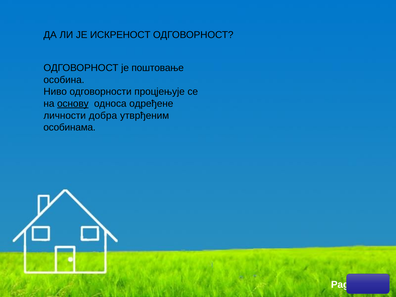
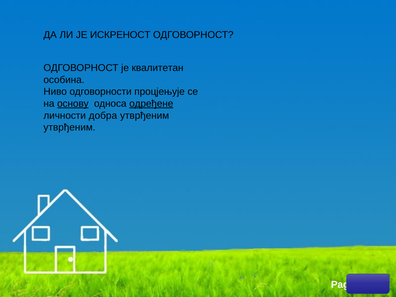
поштовање: поштовање -> квалитетан (158, 68)
одређене underline: none -> present (151, 104)
особинама: особинама -> утврђеним (69, 127)
